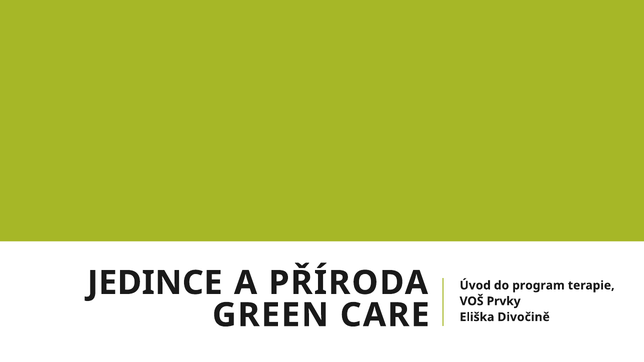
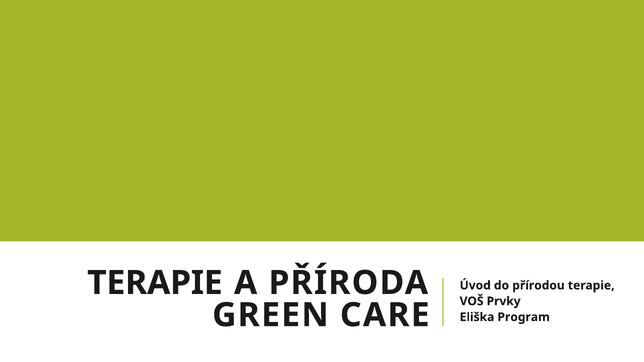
JEDINCE: JEDINCE -> TERAPIE (155, 283)
program: program -> přírodou (538, 286)
Divočině: Divočině -> Program (524, 317)
